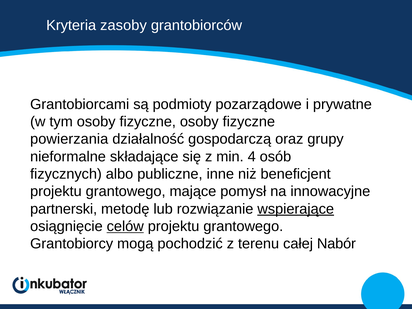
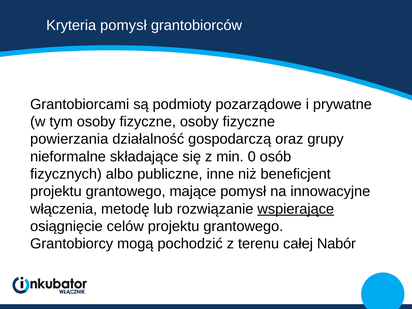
Kryteria zasoby: zasoby -> pomysł (123, 25)
4: 4 -> 0 (252, 157)
partnerski: partnerski -> włączenia (64, 209)
celów underline: present -> none (125, 226)
